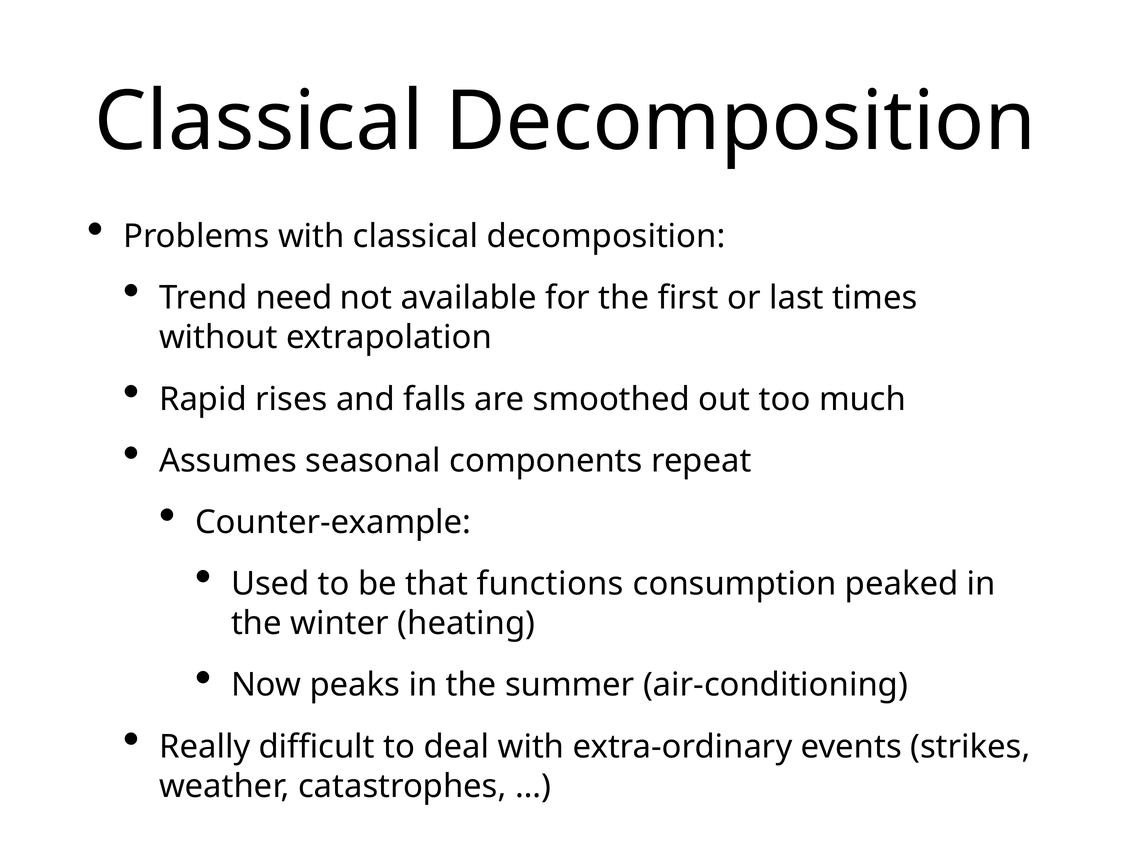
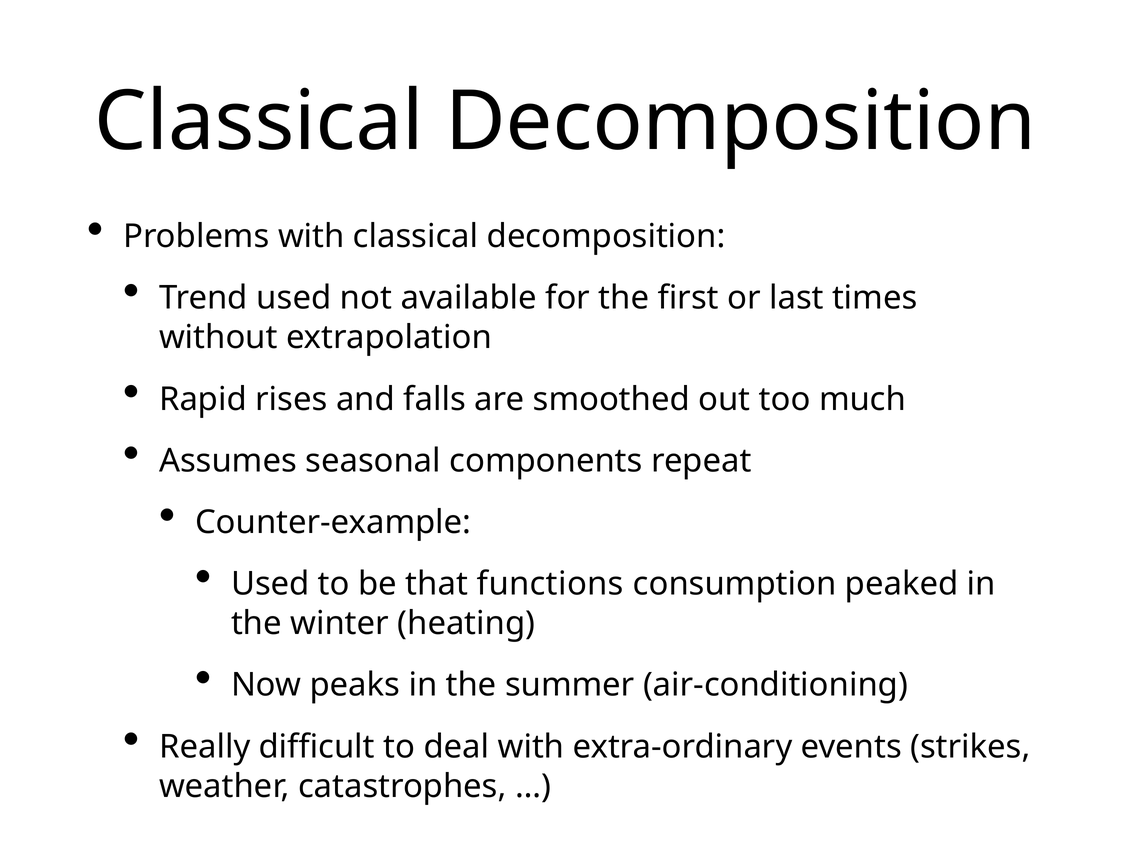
Trend need: need -> used (294, 298)
